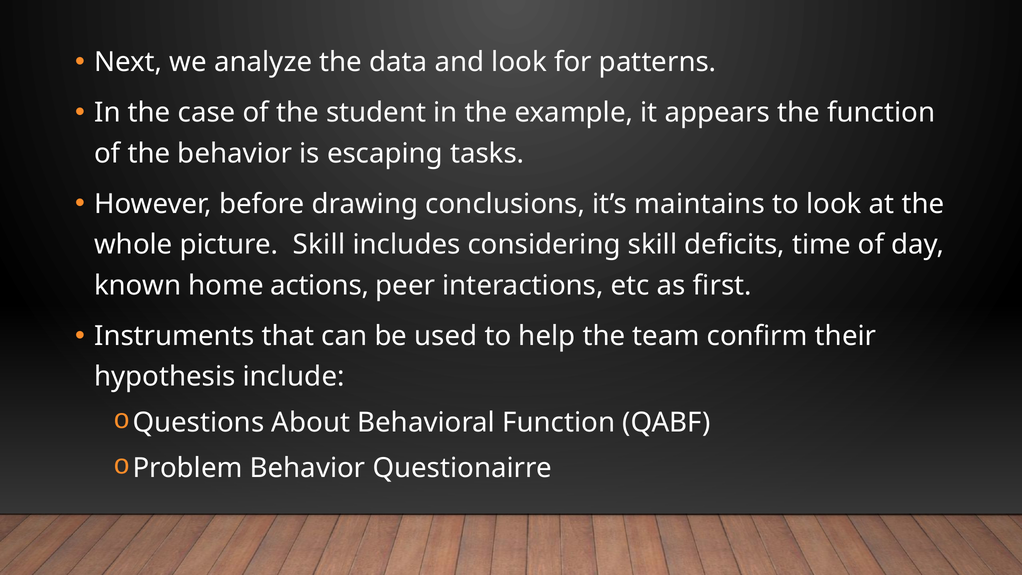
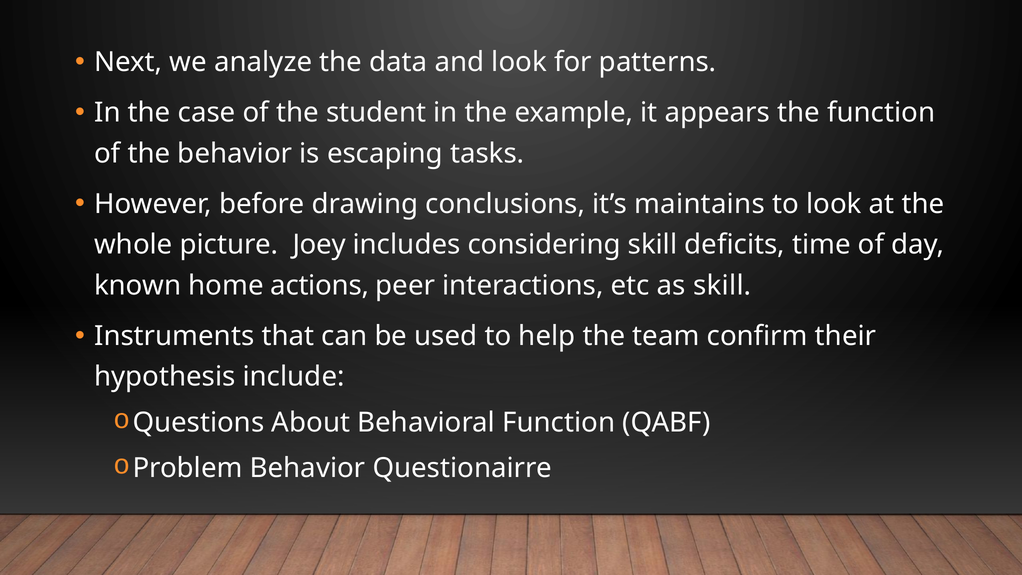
picture Skill: Skill -> Joey (319, 245)
as first: first -> skill (722, 285)
